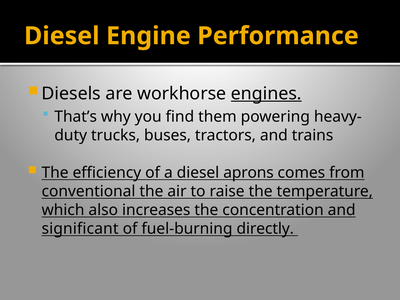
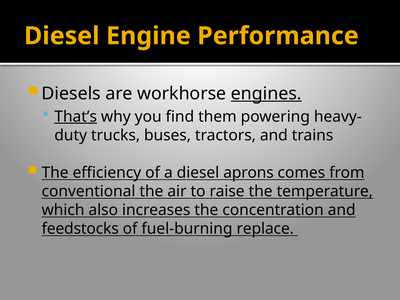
That’s underline: none -> present (76, 117)
significant: significant -> feedstocks (80, 229)
directly: directly -> replace (265, 229)
